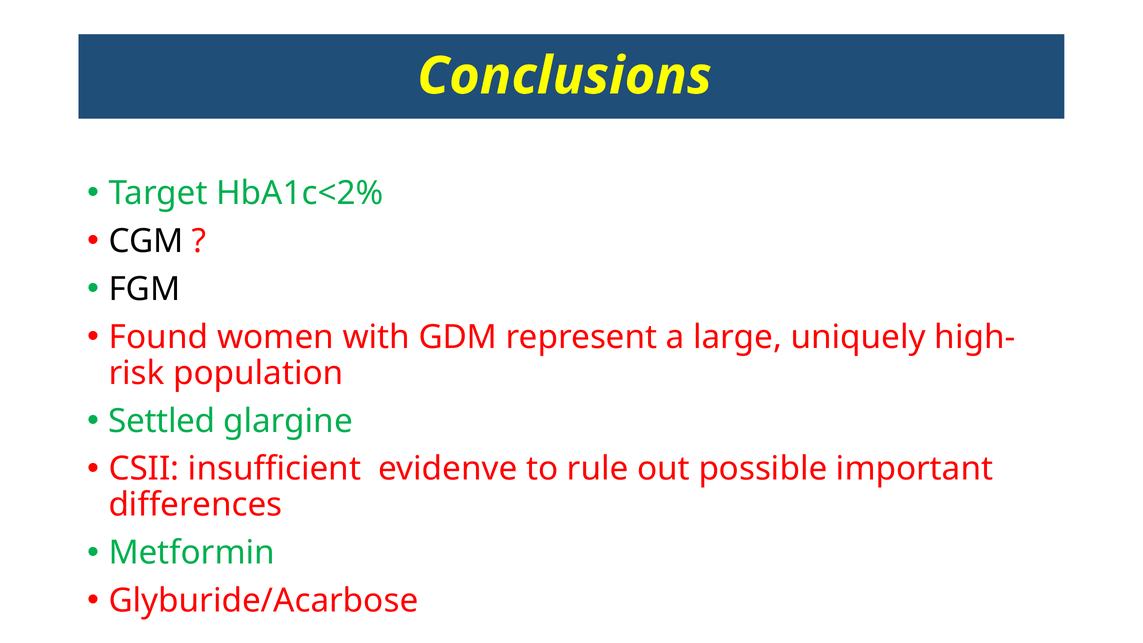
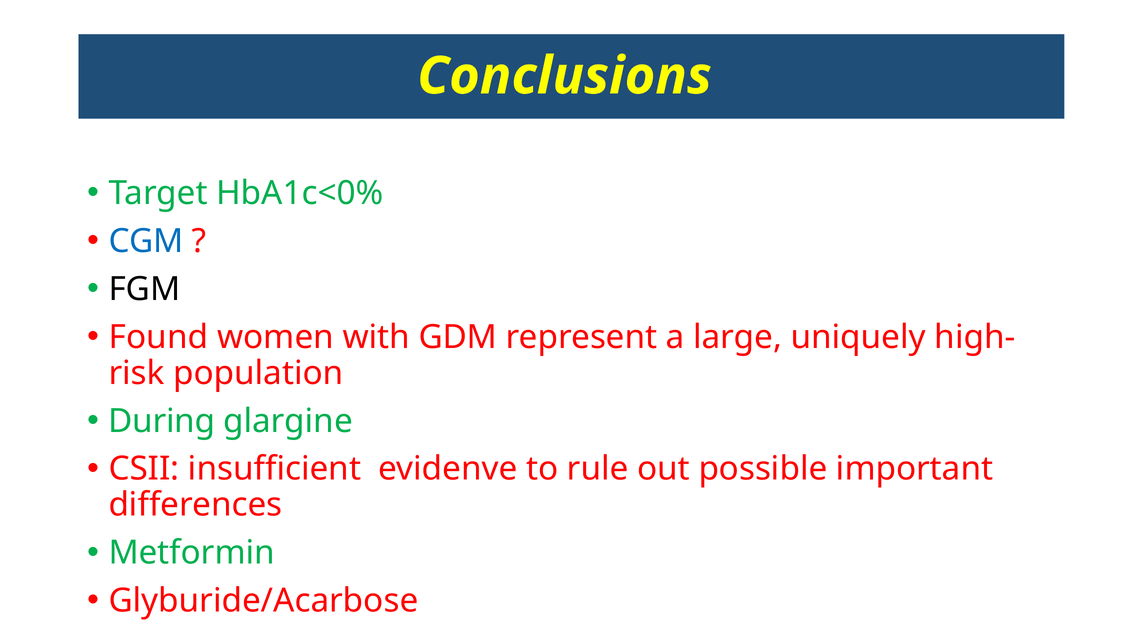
HbA1c<2%: HbA1c<2% -> HbA1c<0% (300, 193)
CGM colour: black -> blue (146, 241)
Settled: Settled -> During (162, 421)
